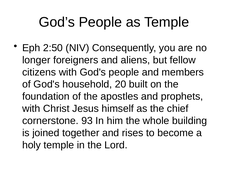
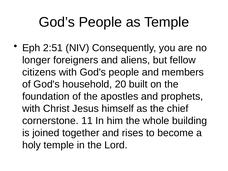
2:50: 2:50 -> 2:51 (53, 48)
93: 93 -> 11 (87, 121)
